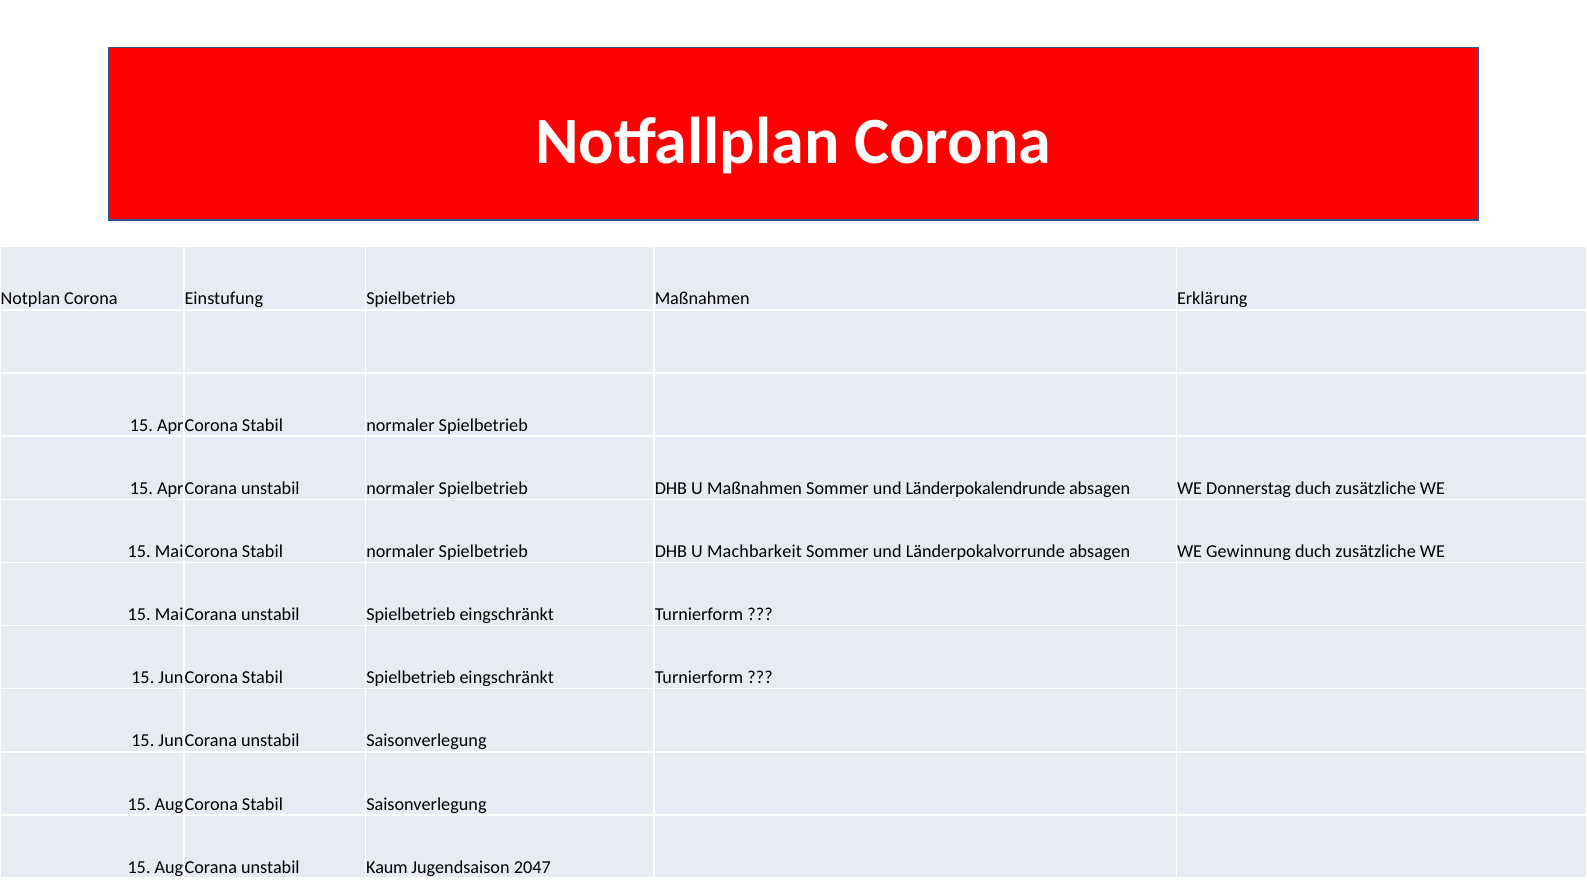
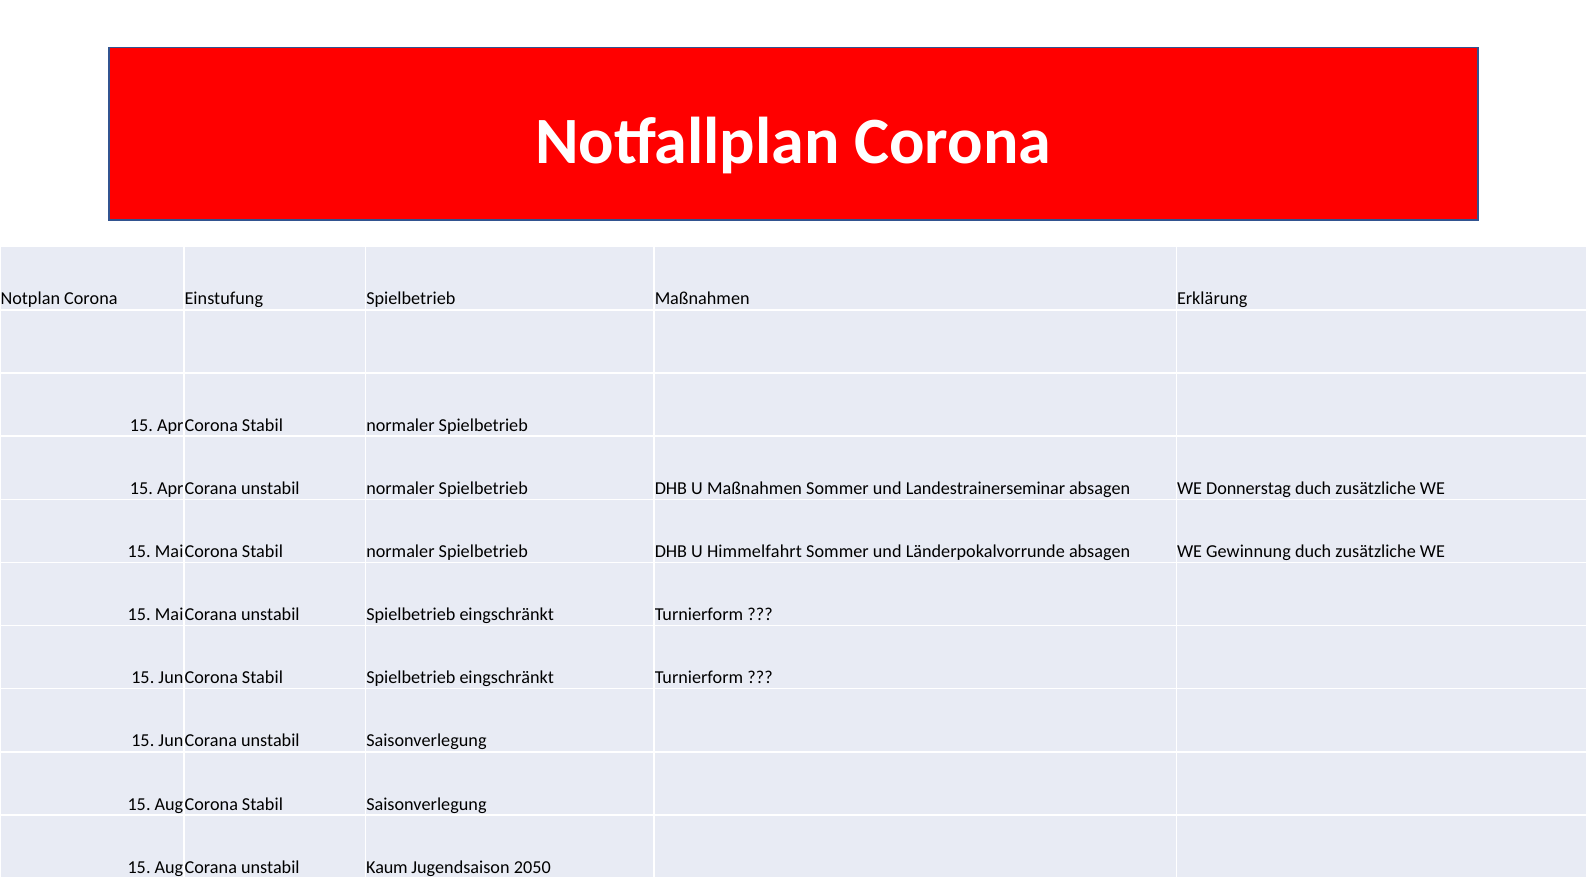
Länderpokalendrunde: Länderpokalendrunde -> Landestrainerseminar (985, 488)
Machbarkeit: Machbarkeit -> Himmelfahrt (754, 551)
2047: 2047 -> 2050 (532, 867)
